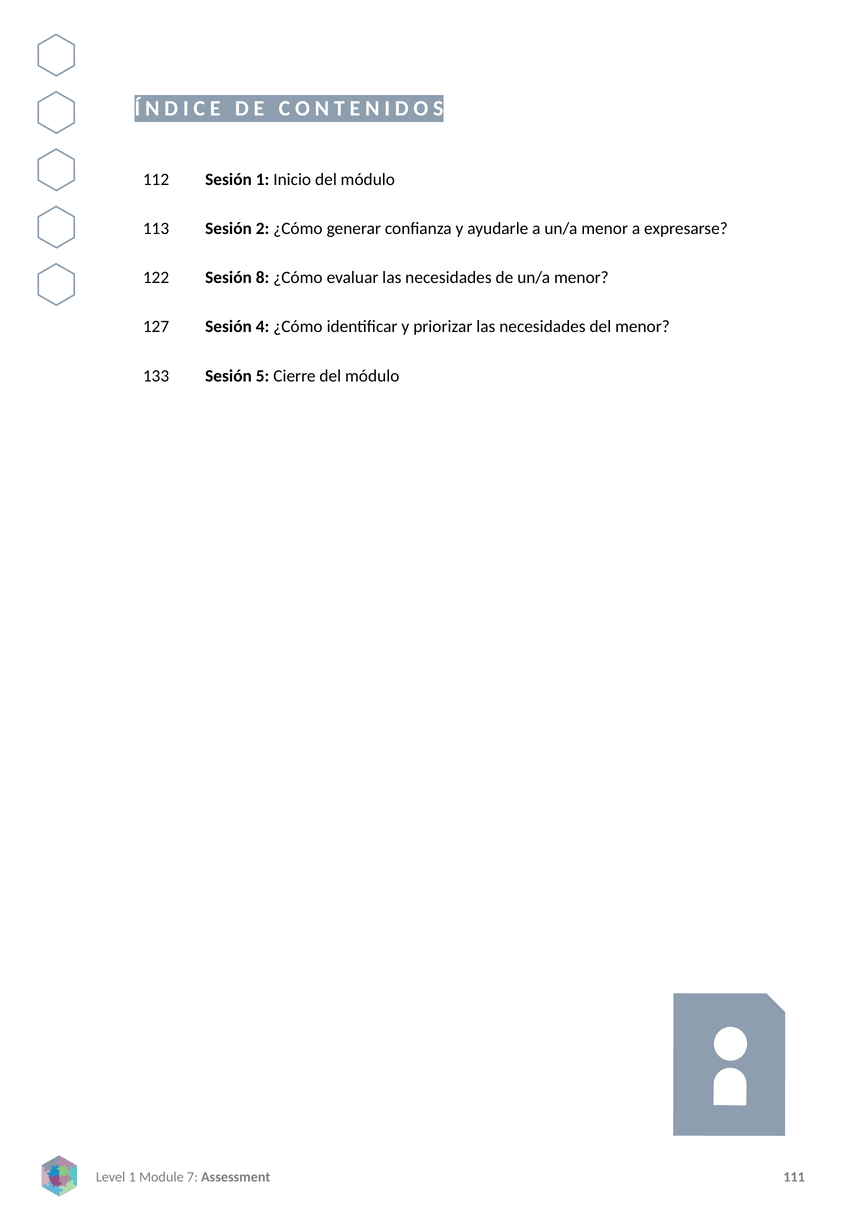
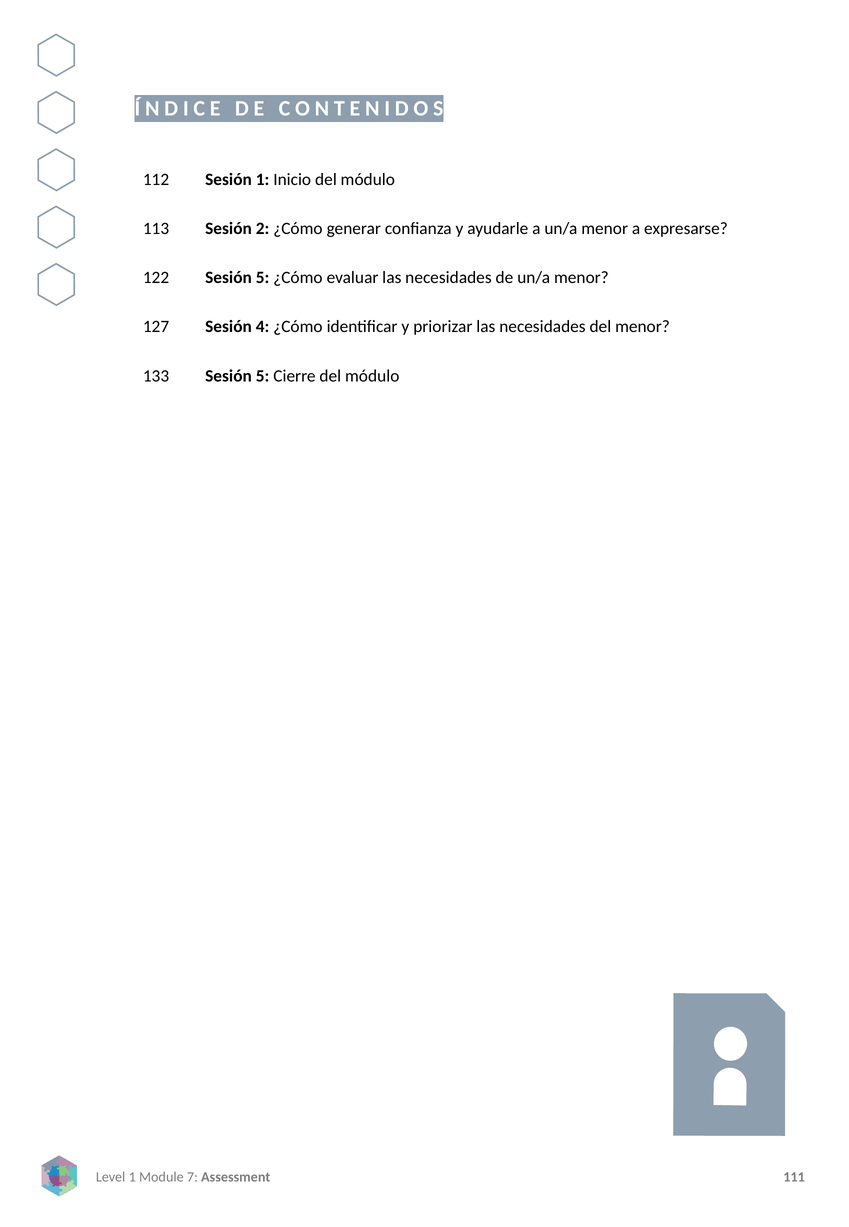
8: 8 -> 5 (263, 278)
